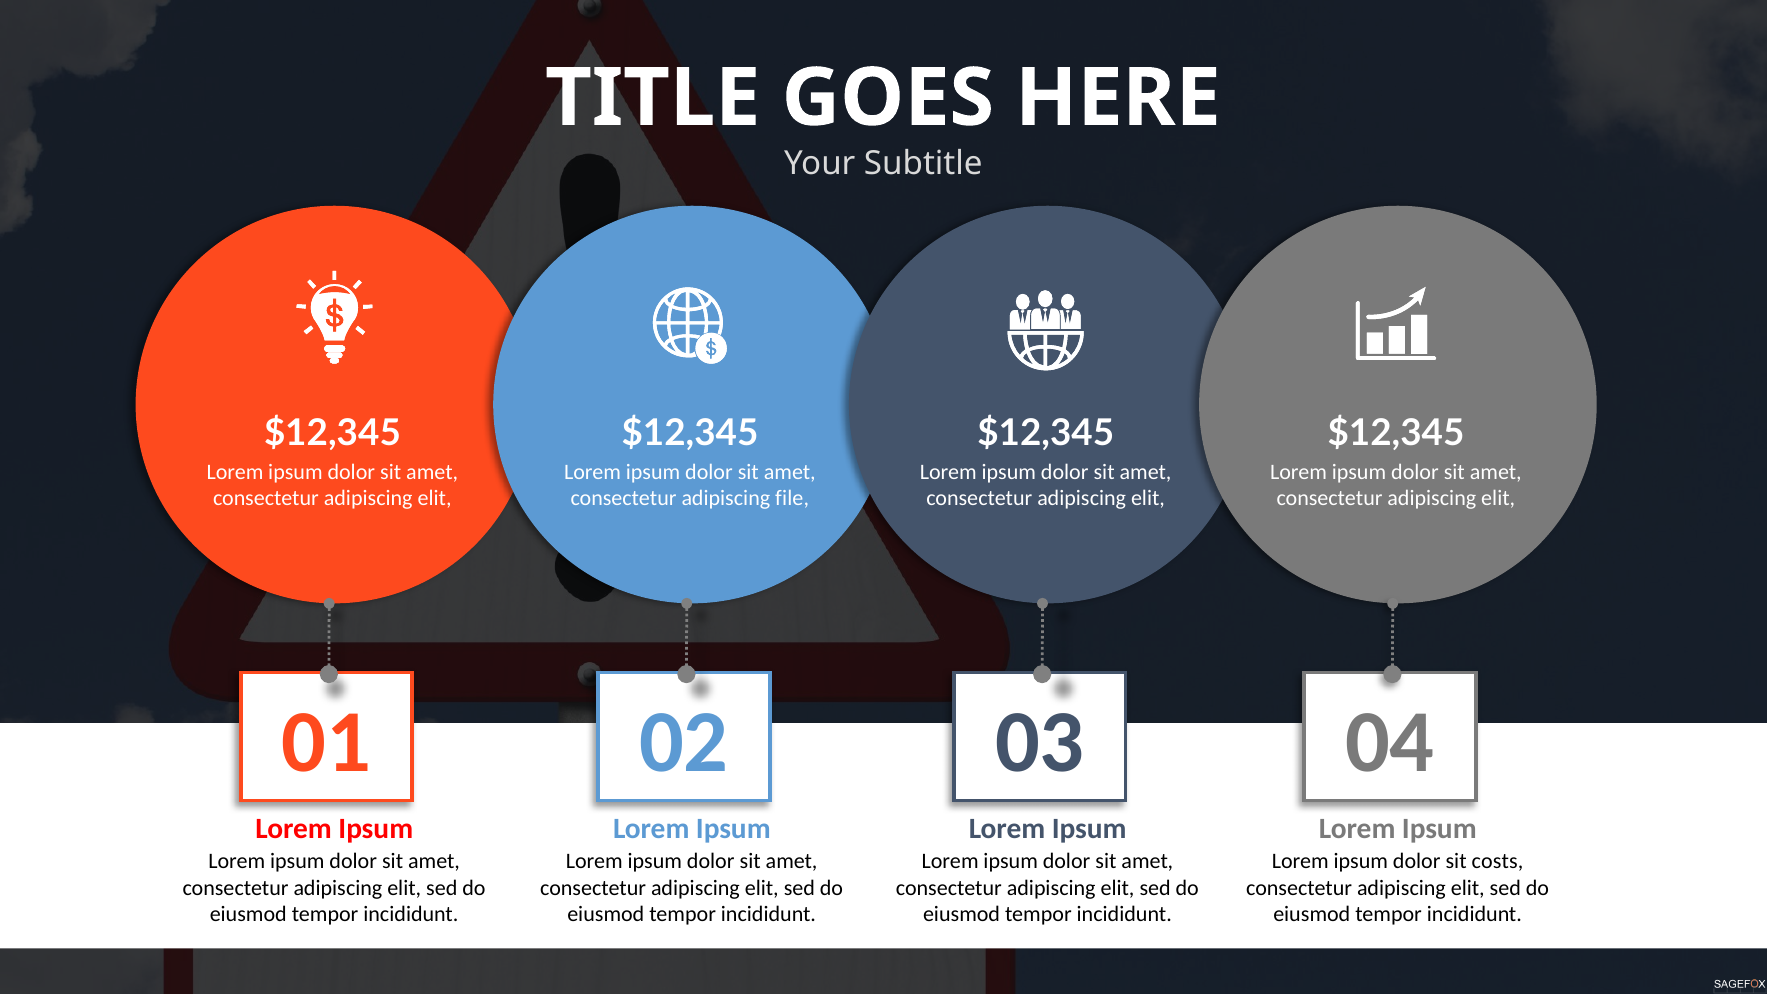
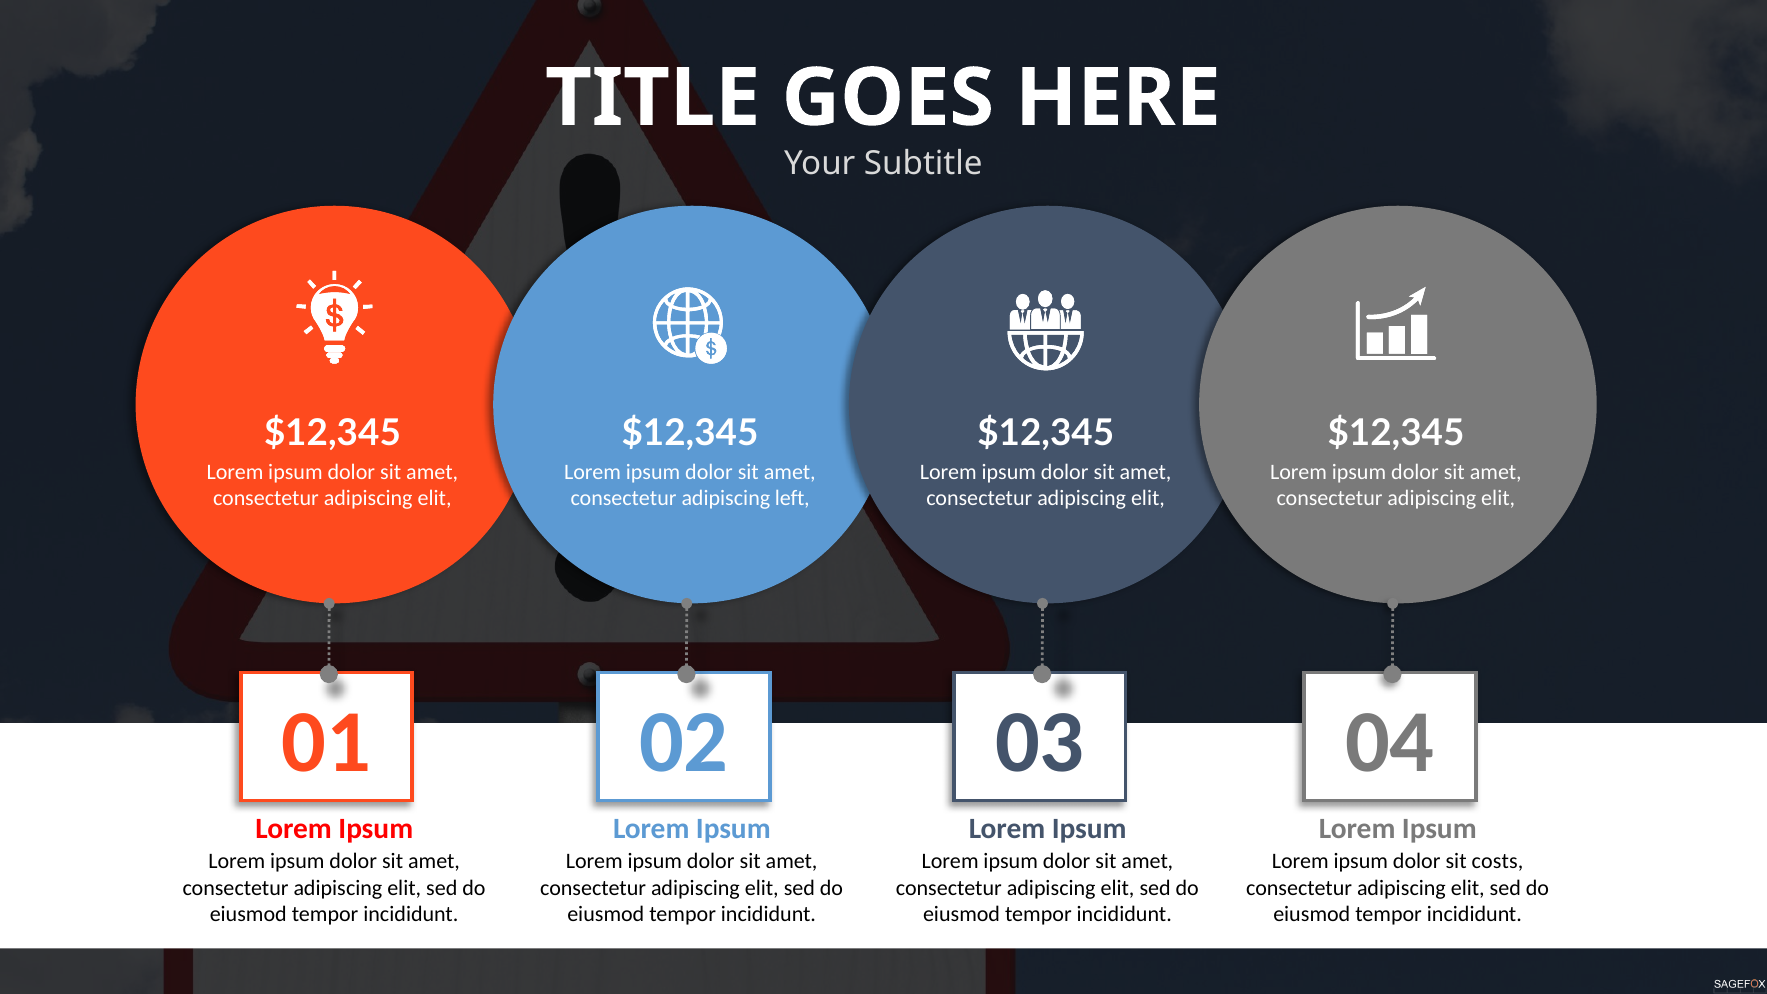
file: file -> left (792, 498)
